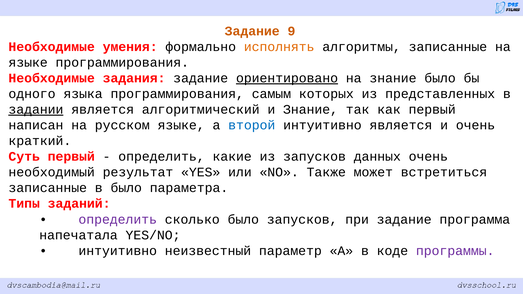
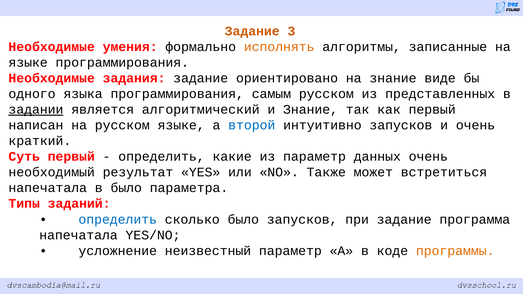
9: 9 -> 3 (291, 31)
ориентировано underline: present -> none (287, 78)
знание было: было -> виде (440, 78)
самым которых: которых -> русском (326, 94)
интуитивно является: является -> запусков (401, 125)
из запусков: запусков -> параметр (315, 157)
записанные: записанные -> напечатала (48, 188)
определить colour: purple -> blue (118, 219)
интуитивно: интуитивно -> усложнение (118, 251)
программы colour: purple -> orange (455, 251)
